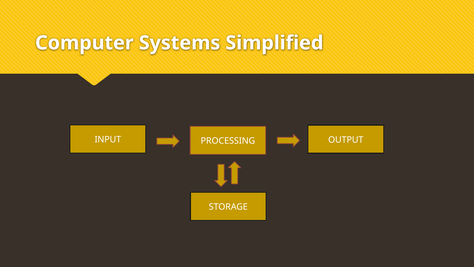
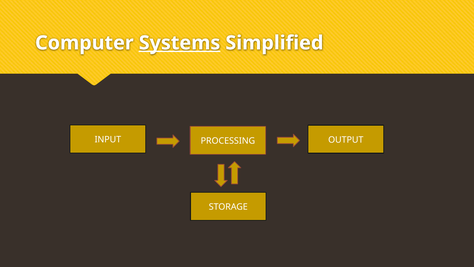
Systems underline: none -> present (180, 43)
